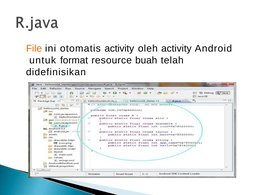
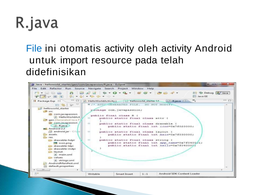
File colour: orange -> blue (34, 49)
format: format -> import (74, 60)
buah: buah -> pada (146, 60)
